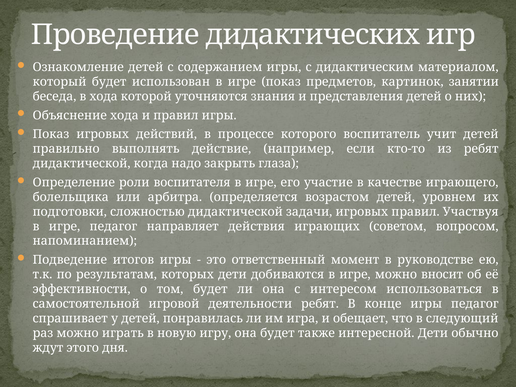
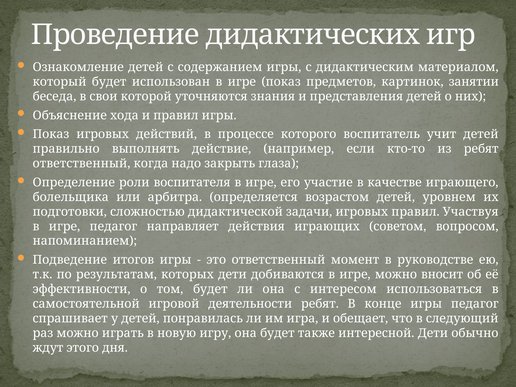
в хода: хода -> свои (103, 96)
дидактической: дидактической -> ответственный (82, 164)
